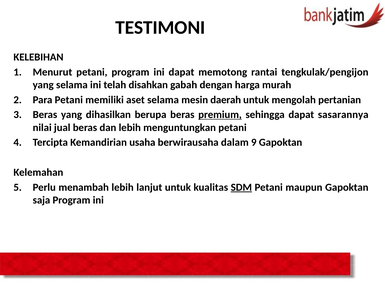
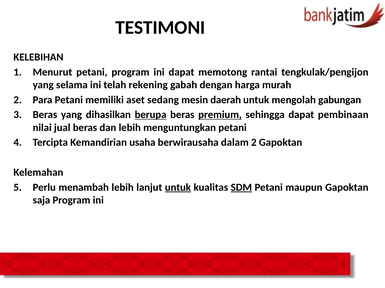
disahkan: disahkan -> rekening (148, 85)
aset selama: selama -> sedang (163, 100)
pertanian: pertanian -> gabungan (340, 100)
berupa underline: none -> present (151, 115)
sasarannya: sasarannya -> pembinaan (343, 115)
dalam 9: 9 -> 2 (254, 143)
untuk underline: none -> present (178, 188)
